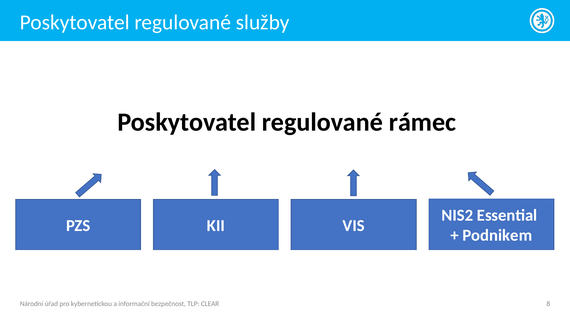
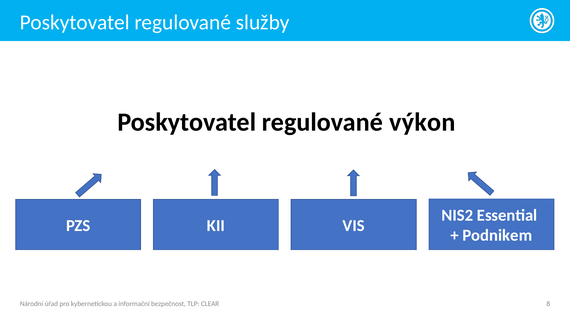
rámec: rámec -> výkon (422, 122)
